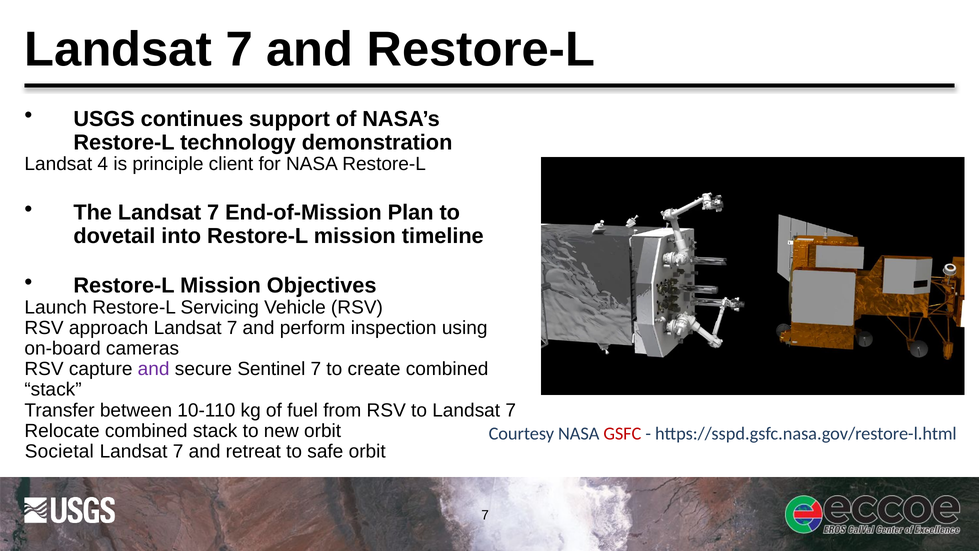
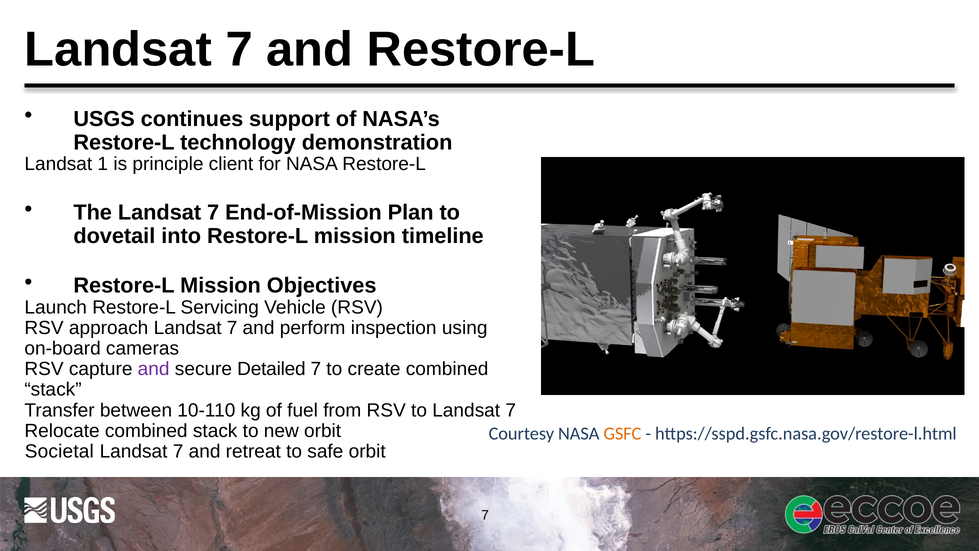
4: 4 -> 1 (103, 164)
Sentinel: Sentinel -> Detailed (271, 369)
GSFC colour: red -> orange (622, 433)
